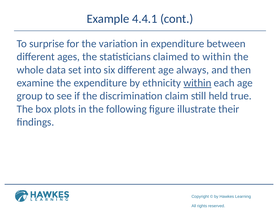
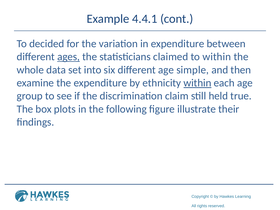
surprise: surprise -> decided (47, 44)
ages underline: none -> present (69, 57)
always: always -> simple (193, 70)
